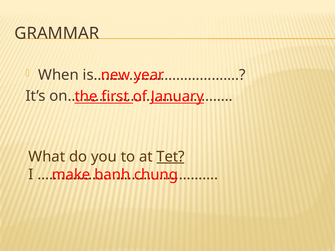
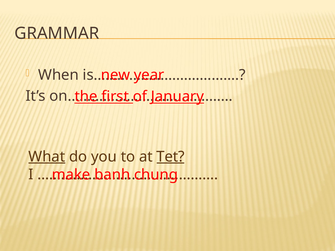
What underline: none -> present (47, 157)
